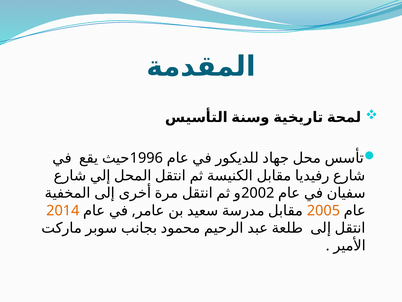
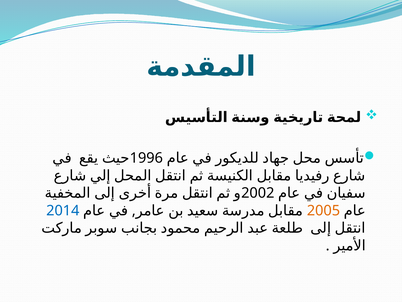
2014 colour: orange -> blue (63, 210)
